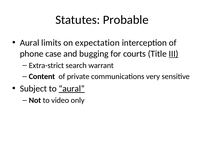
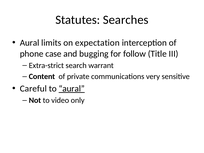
Probable: Probable -> Searches (126, 20)
courts: courts -> follow (135, 54)
III underline: present -> none (174, 54)
Subject: Subject -> Careful (33, 89)
